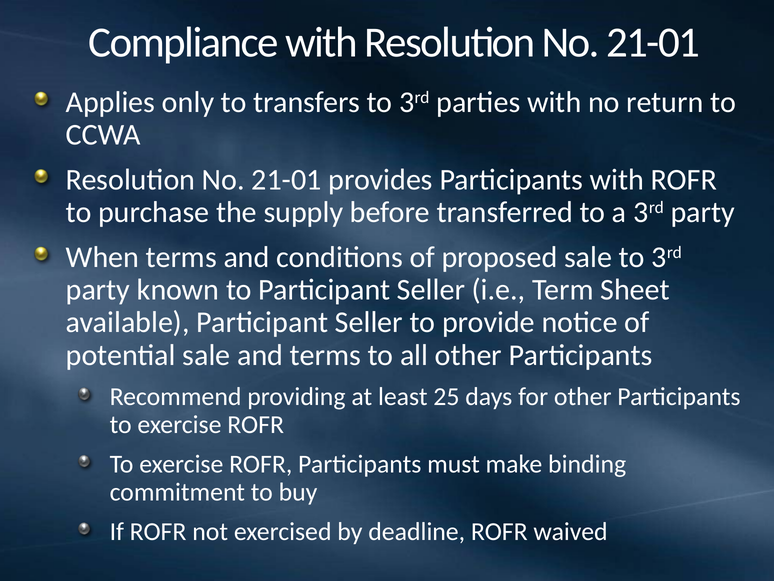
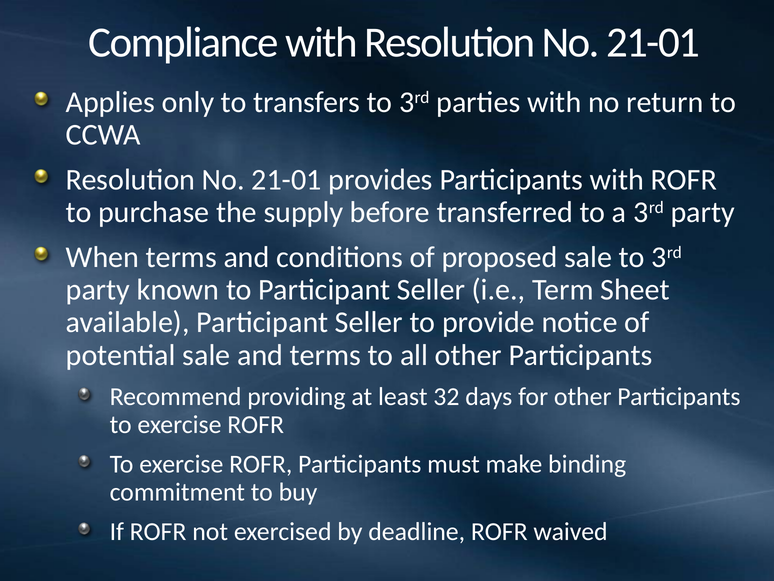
25: 25 -> 32 (446, 397)
